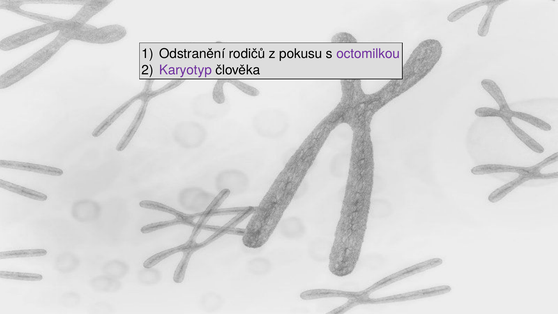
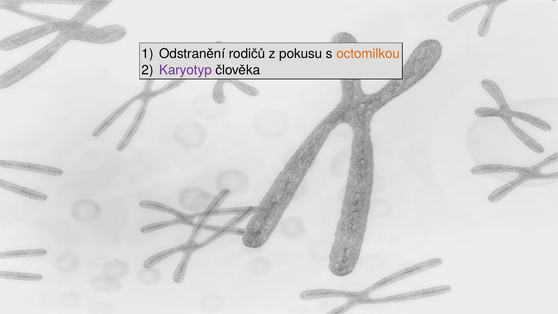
octomilkou colour: purple -> orange (368, 54)
